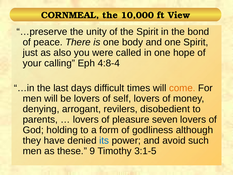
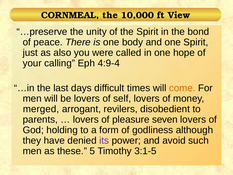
4:8-4: 4:8-4 -> 4:9-4 (109, 63)
denying: denying -> merged (41, 109)
its colour: blue -> purple (104, 140)
9: 9 -> 5 (92, 151)
